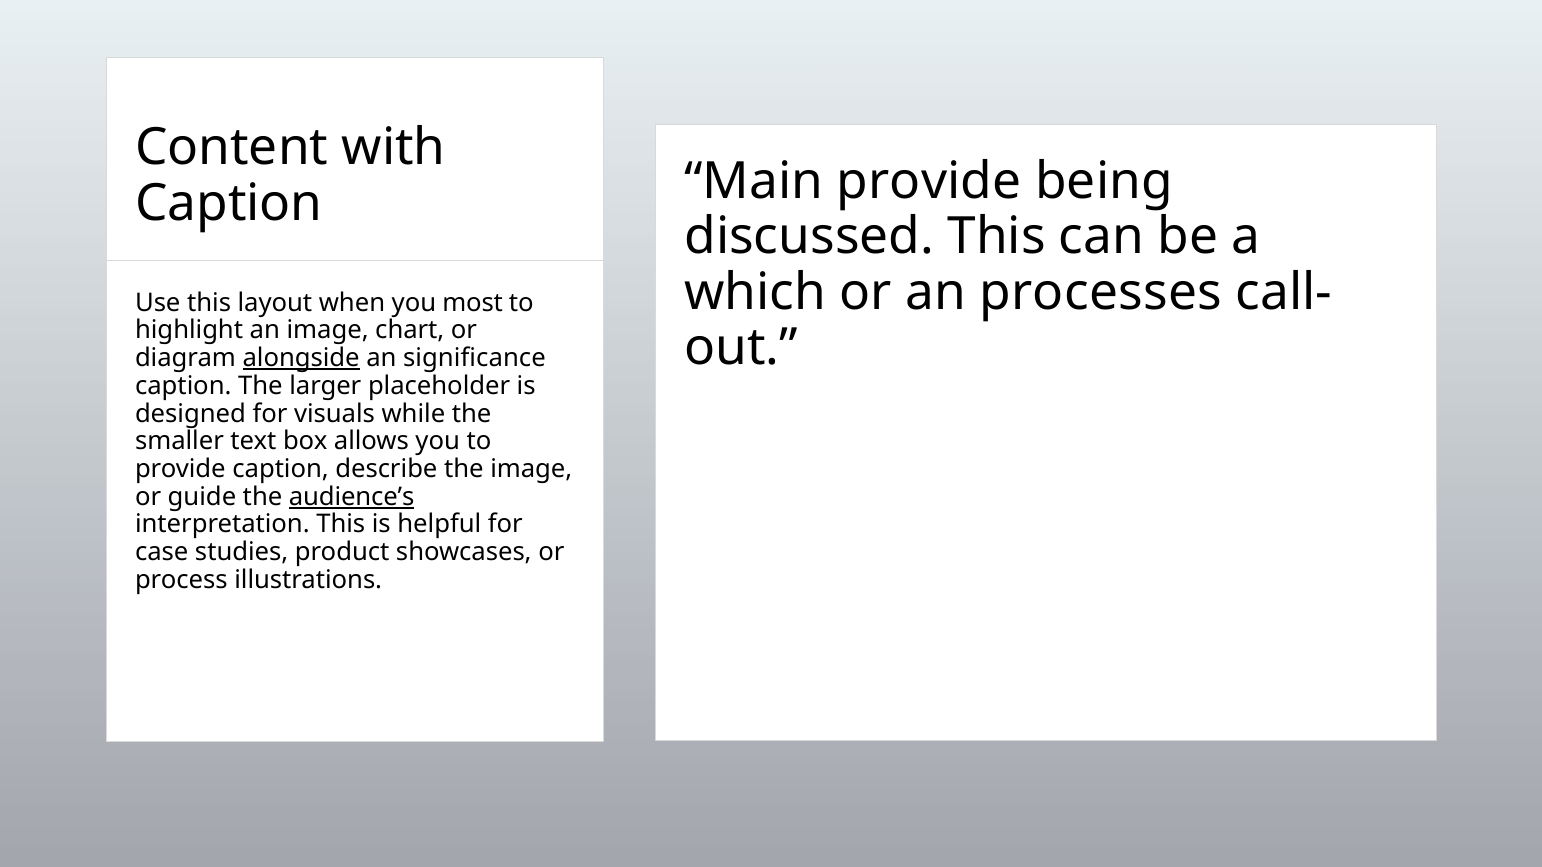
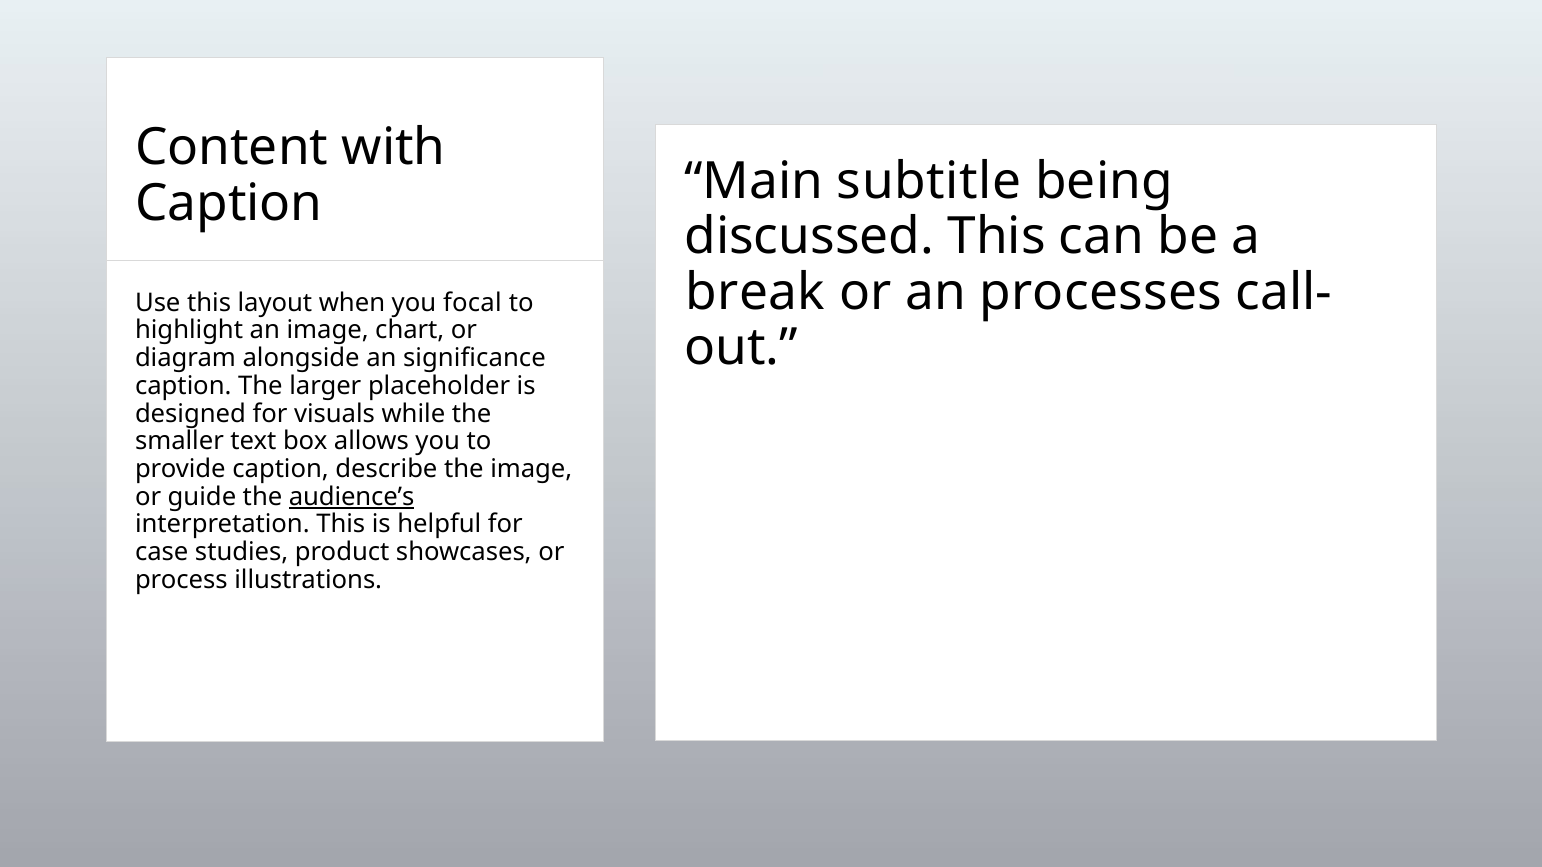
Main provide: provide -> subtitle (929, 181)
which: which -> break (755, 292)
most: most -> focal (472, 303)
alongside underline: present -> none (301, 358)
